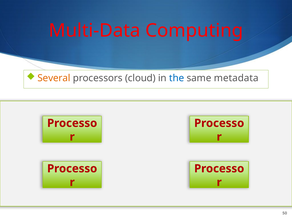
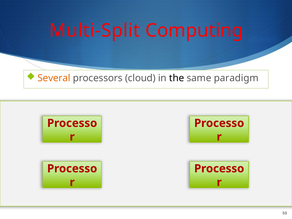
Multi-Data: Multi-Data -> Multi-Split (94, 31)
the colour: blue -> black (177, 78)
metadata: metadata -> paradigm (236, 78)
